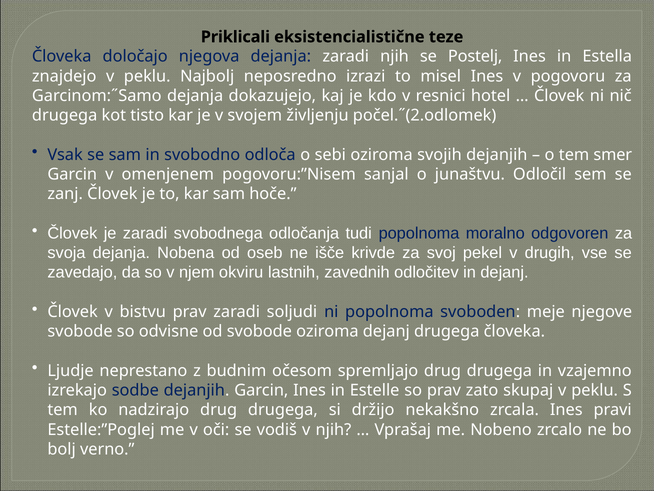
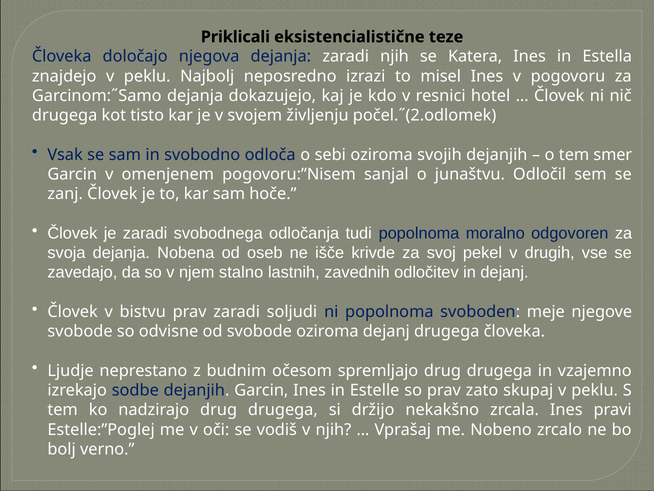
Postelj: Postelj -> Katera (475, 56)
okviru: okviru -> stalno (241, 272)
